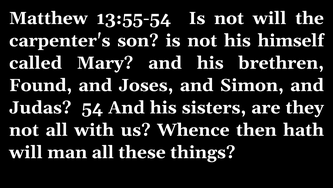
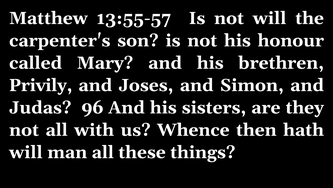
13:55-54: 13:55-54 -> 13:55-57 (134, 18)
himself: himself -> honour (291, 40)
Found: Found -> Privily (41, 85)
54: 54 -> 96 (92, 107)
